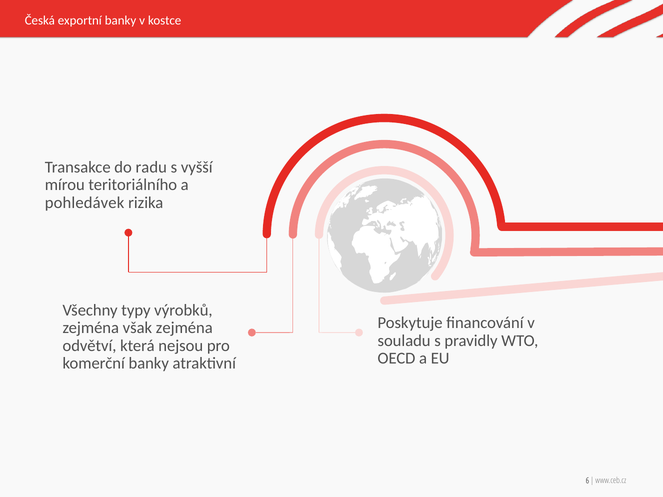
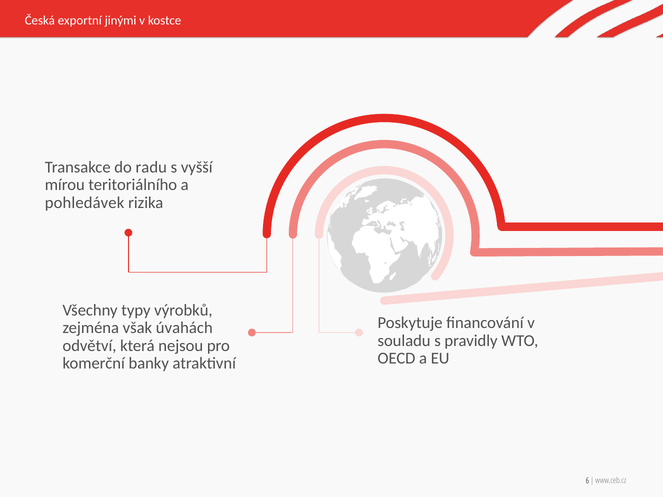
exportní banky: banky -> jinými (121, 20)
však zejména: zejména -> úvahách (184, 328)
